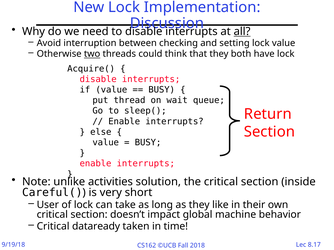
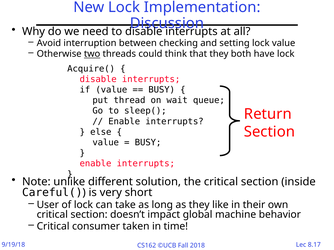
all underline: present -> none (242, 32)
activities: activities -> different (110, 182)
dataready: dataready -> consumer (96, 227)
